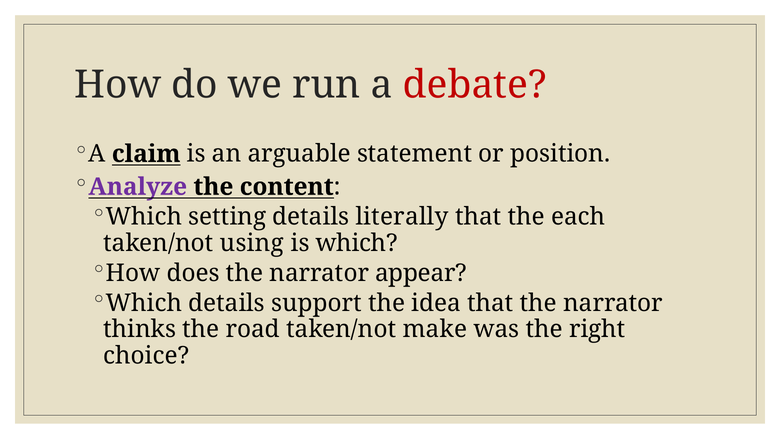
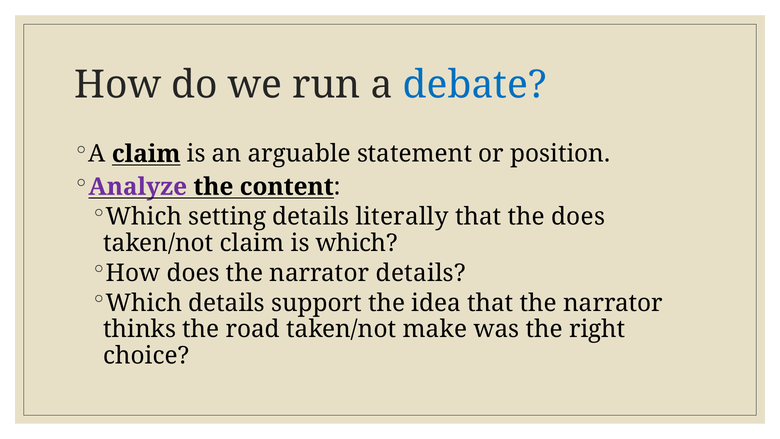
debate colour: red -> blue (475, 85)
the each: each -> does (578, 217)
taken/not using: using -> claim (252, 243)
narrator appear: appear -> details (421, 273)
